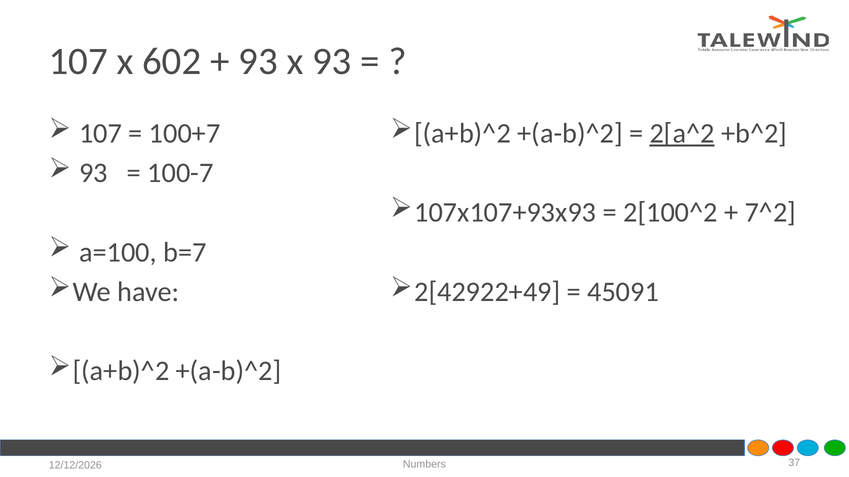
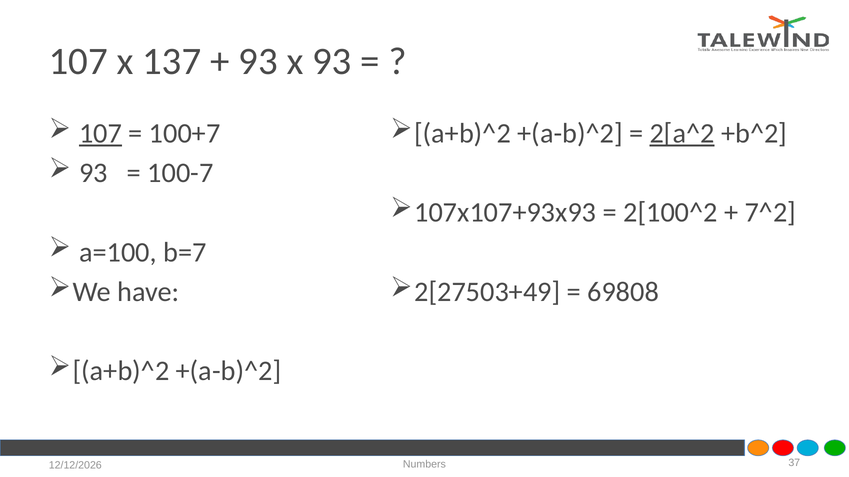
602: 602 -> 137 (172, 62)
107 underline: none -> present (101, 134)
2[42922+49: 2[42922+49 -> 2[27503+49 (487, 292)
45091: 45091 -> 69808 (623, 292)
